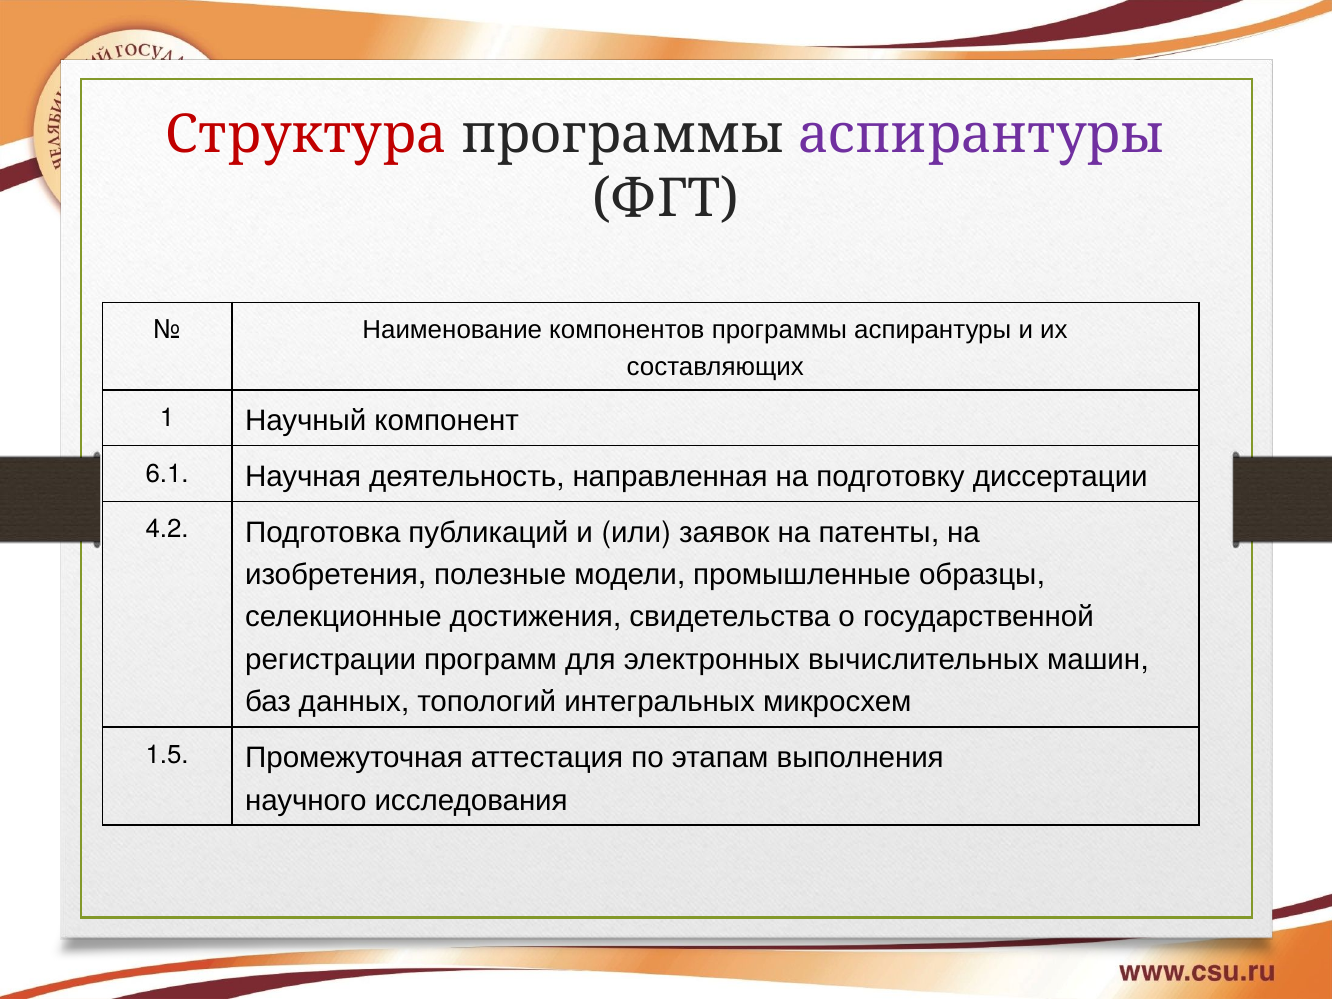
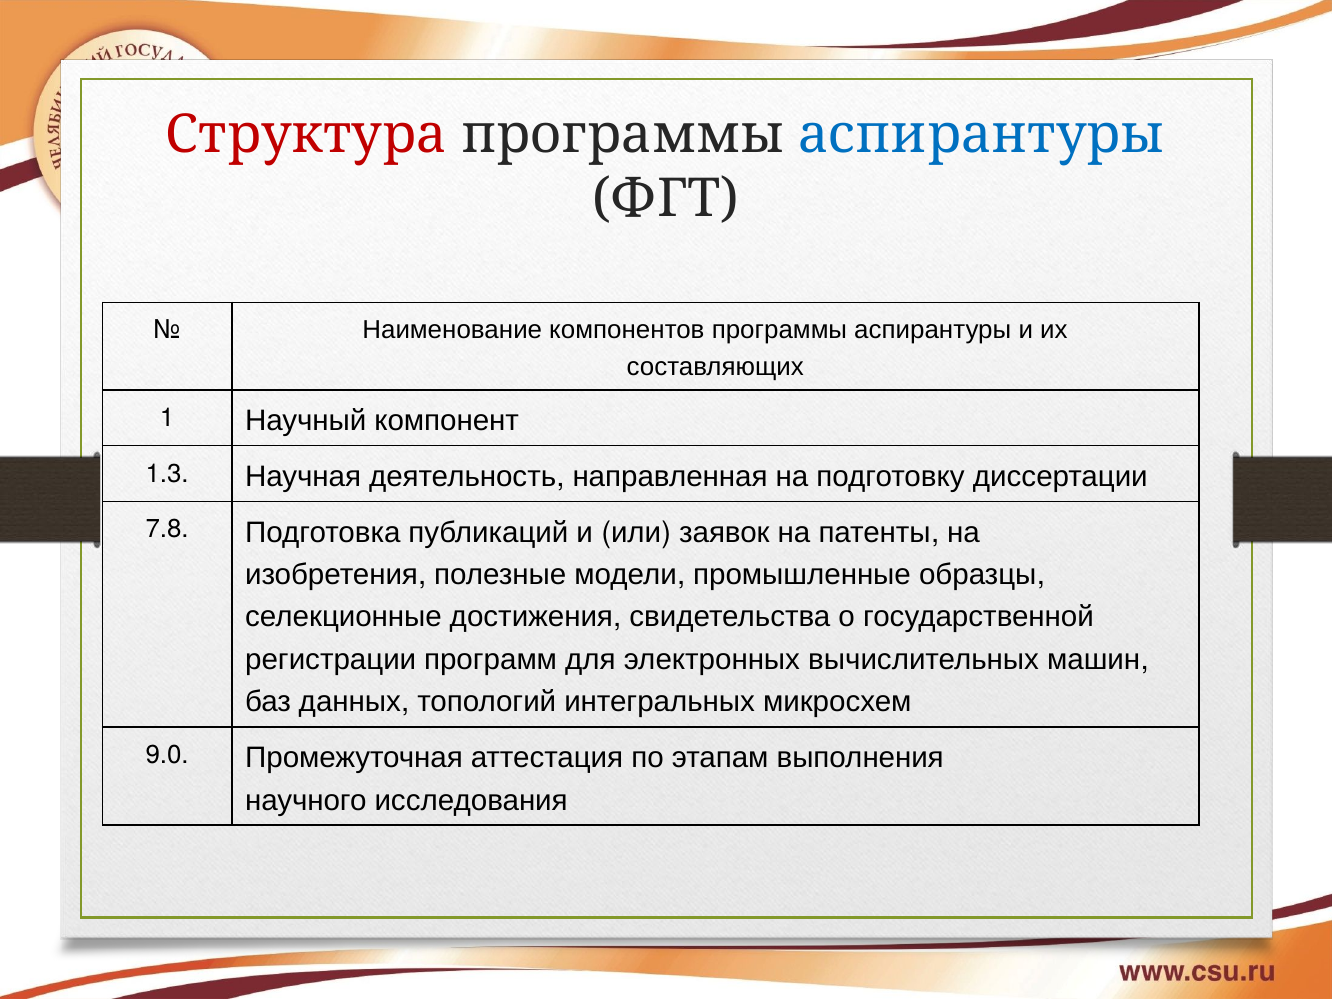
аспирантуры colour: purple -> blue (982, 134)
6.1: 6.1 -> 1.3 (167, 474)
4.2: 4.2 -> 7.8 (167, 529)
1.5: 1.5 -> 9.0 (167, 755)
